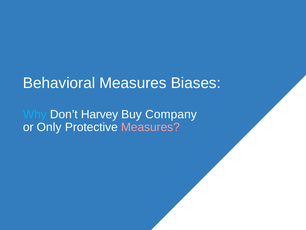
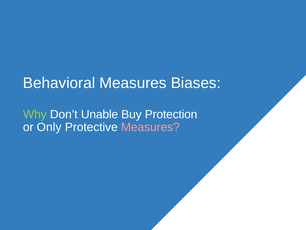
Why colour: light blue -> light green (35, 114)
Harvey: Harvey -> Unable (100, 114)
Company: Company -> Protection (171, 114)
